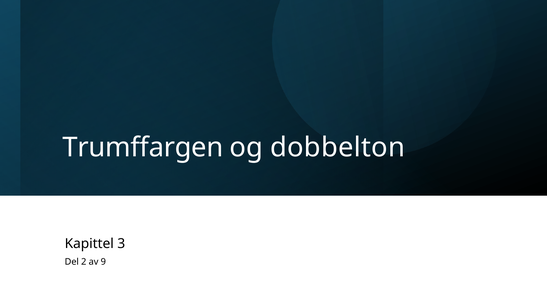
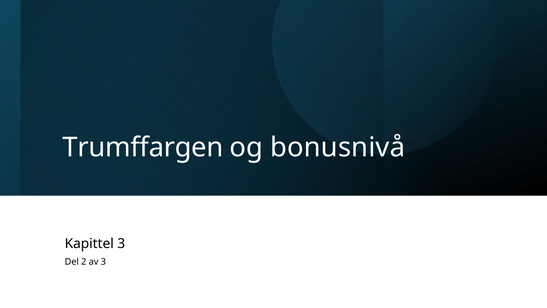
dobbelton: dobbelton -> bonusnivå (338, 147)
av 9: 9 -> 3 (103, 261)
